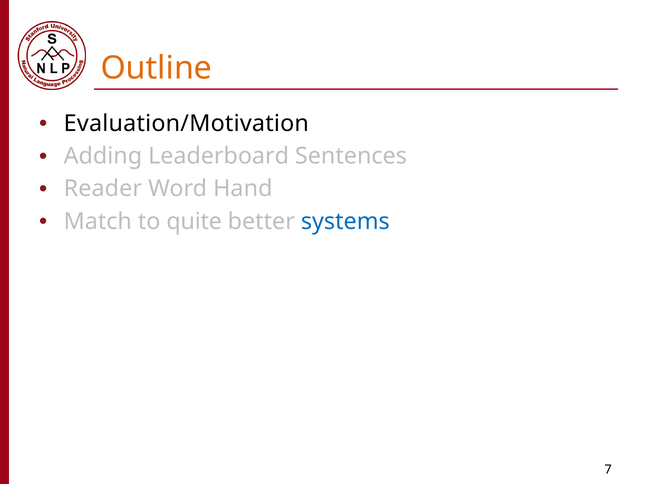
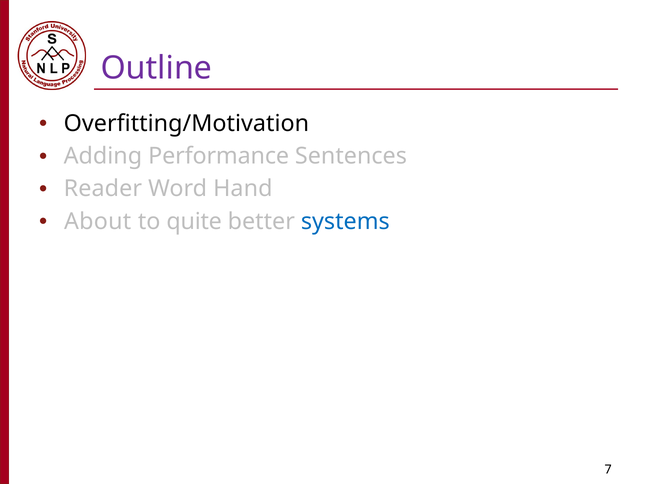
Outline colour: orange -> purple (156, 68)
Evaluation/Motivation: Evaluation/Motivation -> Overfitting/Motivation (186, 124)
Leaderboard: Leaderboard -> Performance (219, 156)
Match: Match -> About (98, 222)
